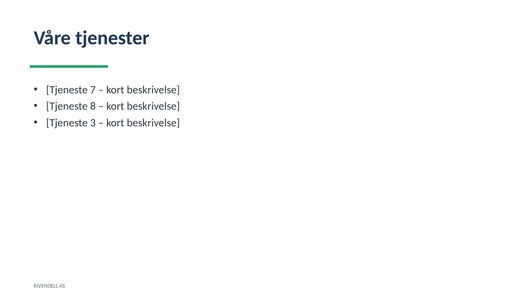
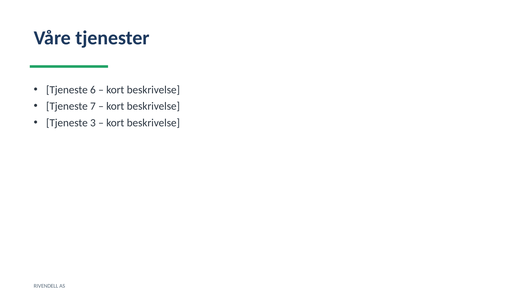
7: 7 -> 6 (93, 90)
8: 8 -> 7 (93, 106)
